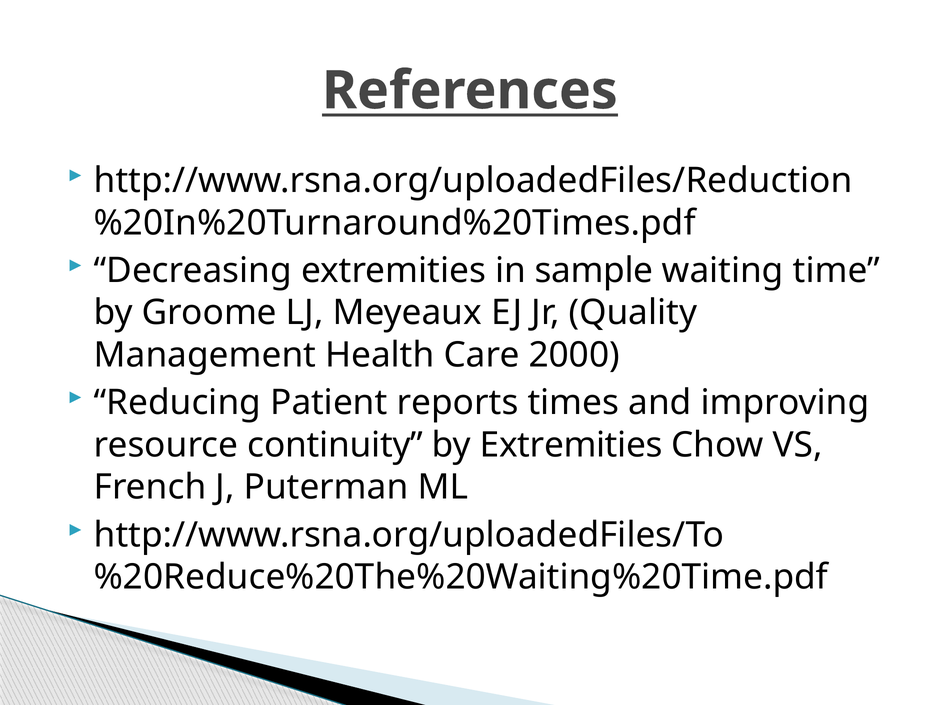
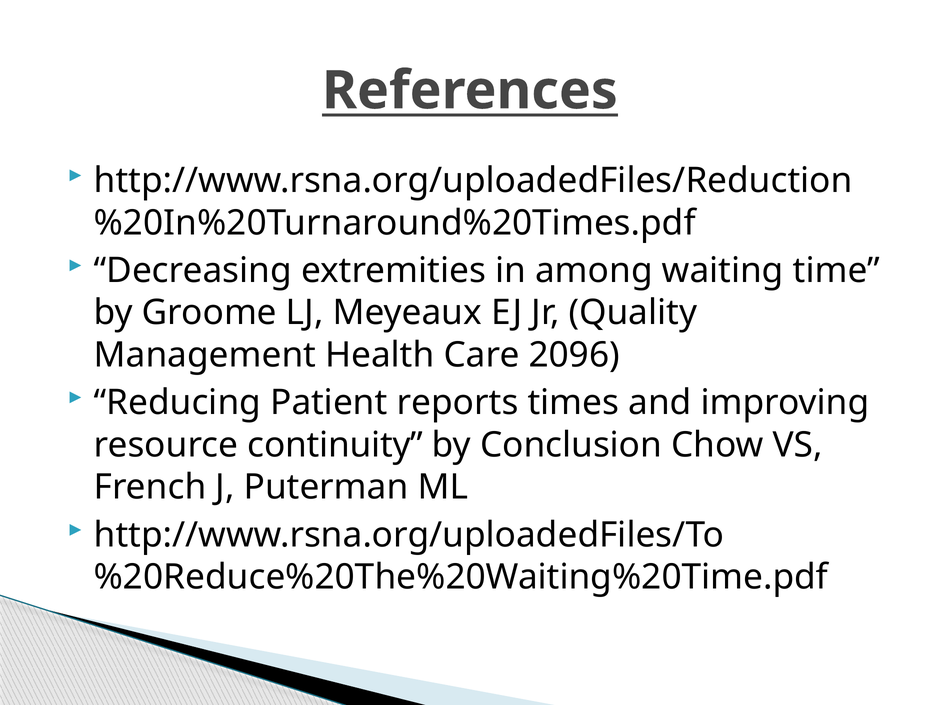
sample: sample -> among (594, 270)
2000: 2000 -> 2096 (574, 355)
by Extremities: Extremities -> Conclusion (571, 445)
